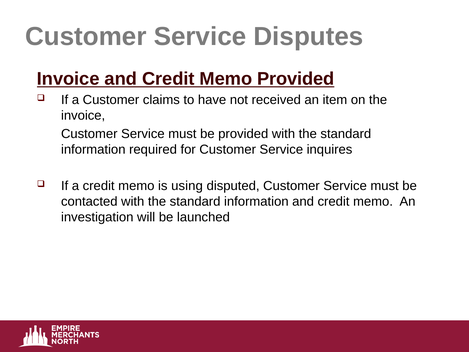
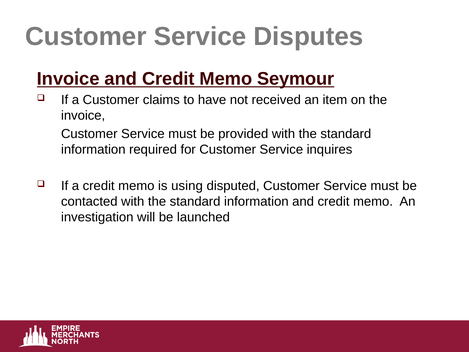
Memo Provided: Provided -> Seymour (296, 79)
